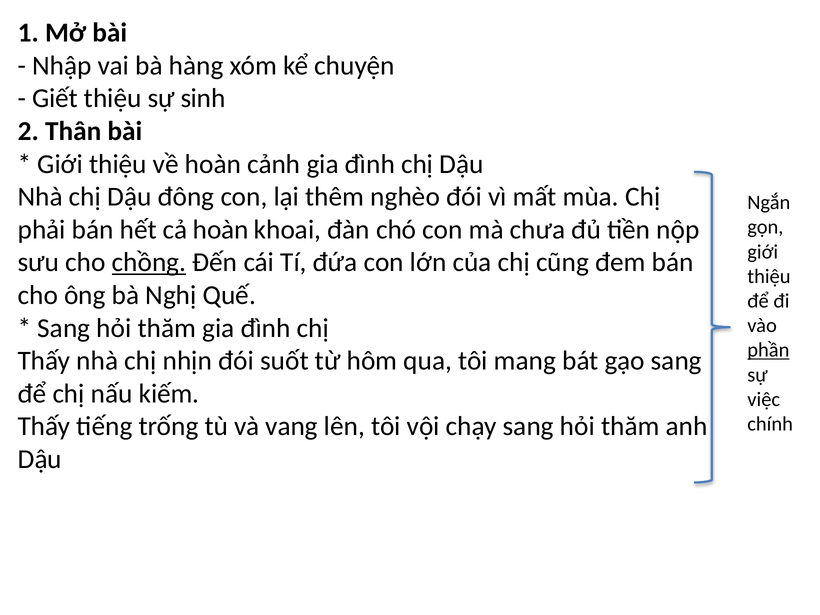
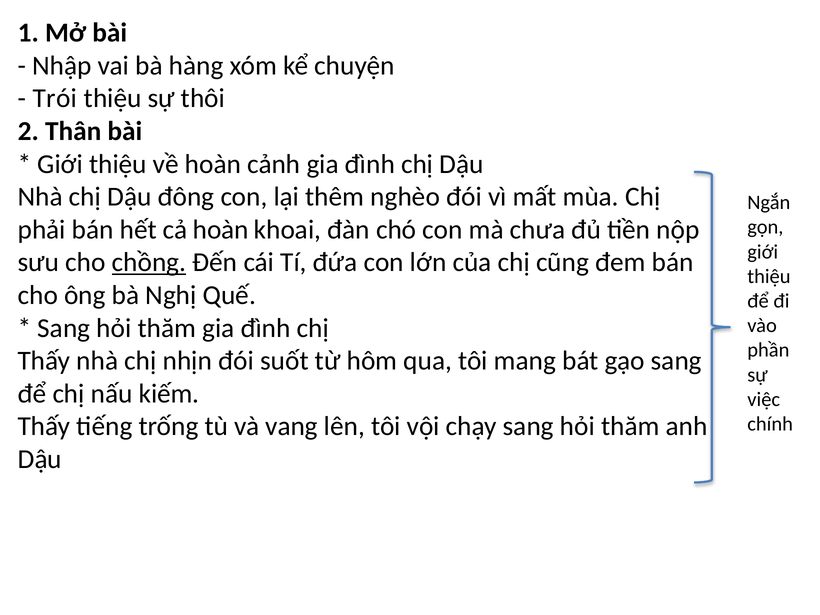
Giết: Giết -> Trói (55, 98)
sinh: sinh -> thôi (203, 98)
phần underline: present -> none (768, 350)
